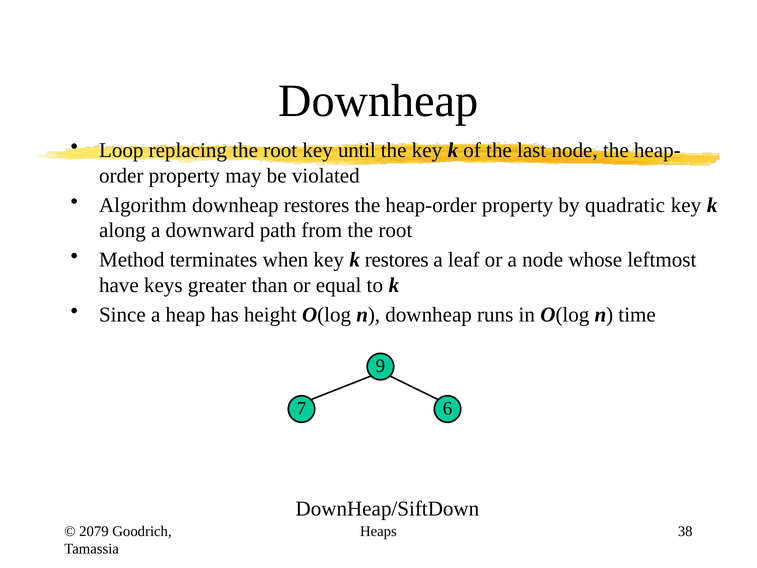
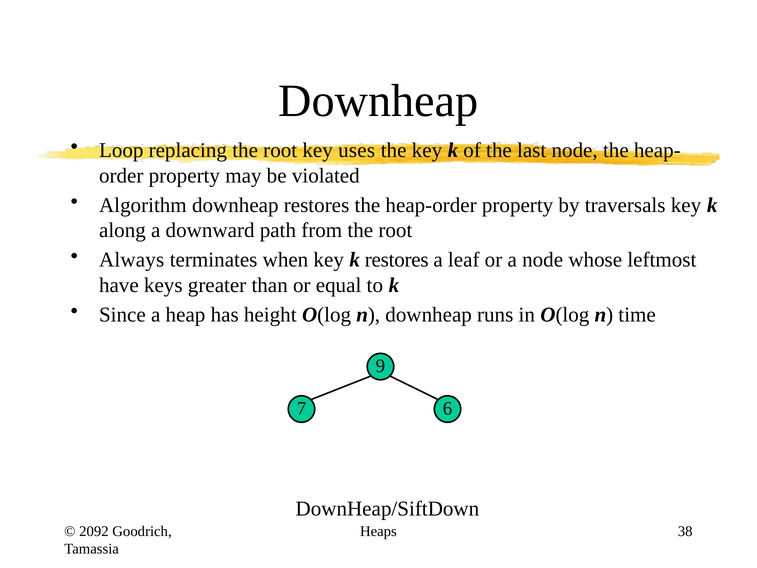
until: until -> uses (357, 150)
quadratic: quadratic -> traversals (625, 205)
Method: Method -> Always (132, 260)
2079: 2079 -> 2092 (94, 531)
